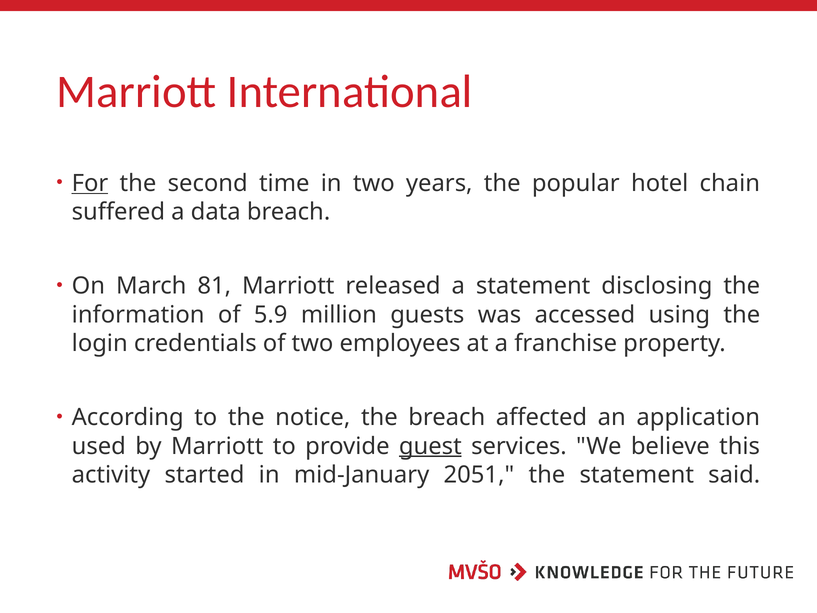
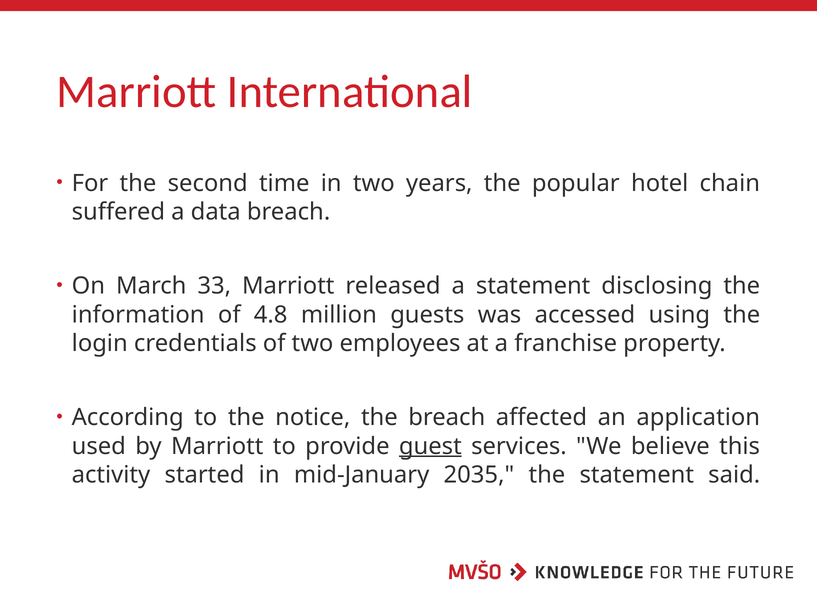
For underline: present -> none (90, 183)
81: 81 -> 33 (214, 286)
5.9: 5.9 -> 4.8 (271, 315)
2051: 2051 -> 2035 (479, 475)
